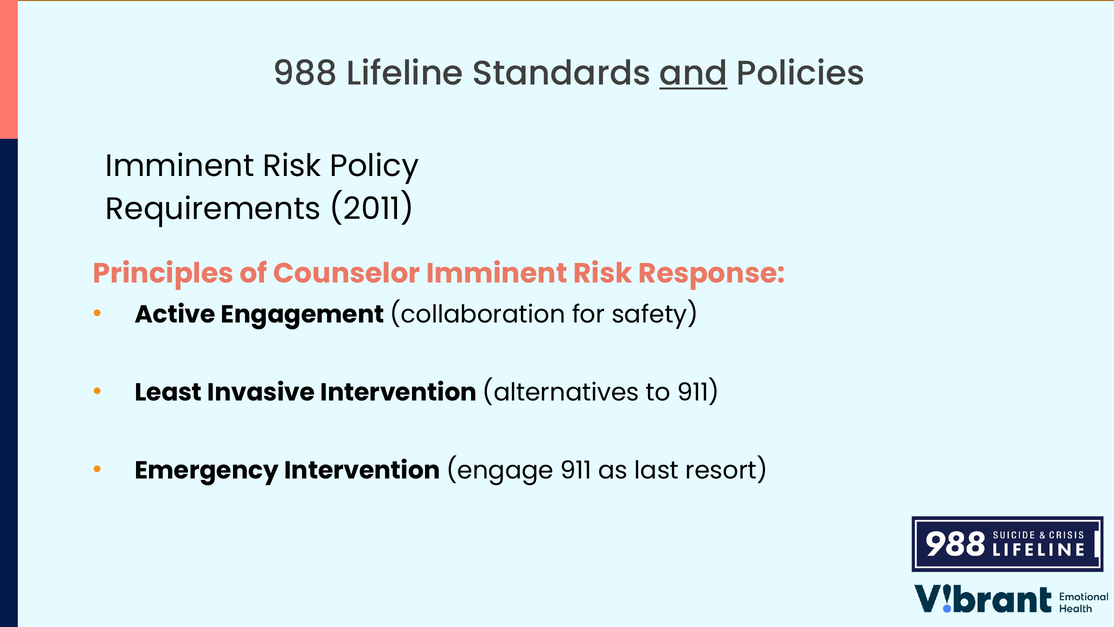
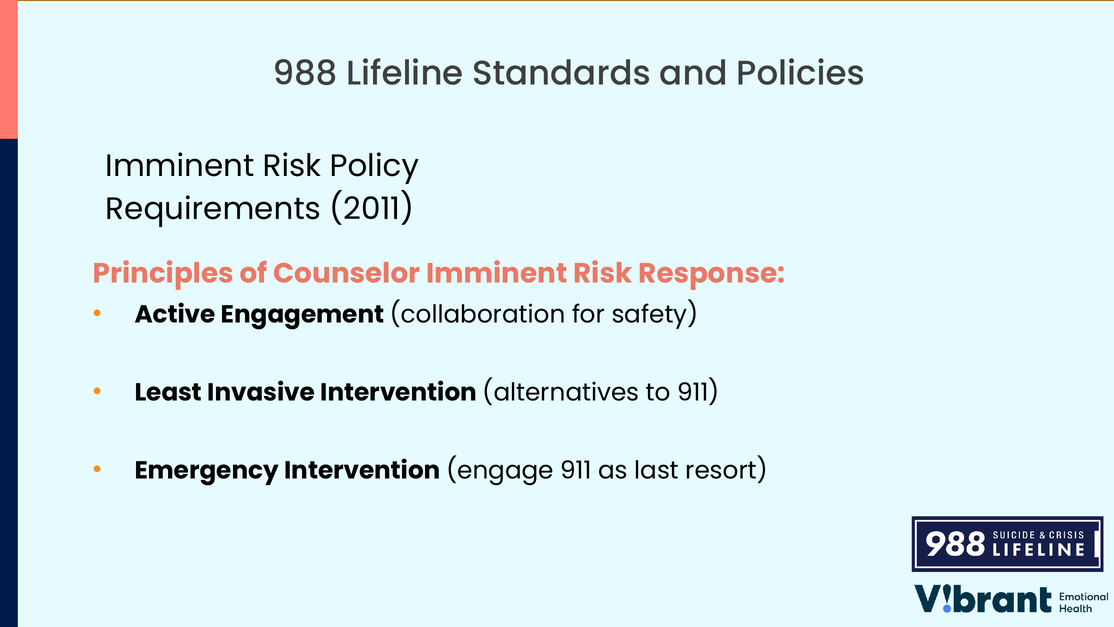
and underline: present -> none (694, 74)
